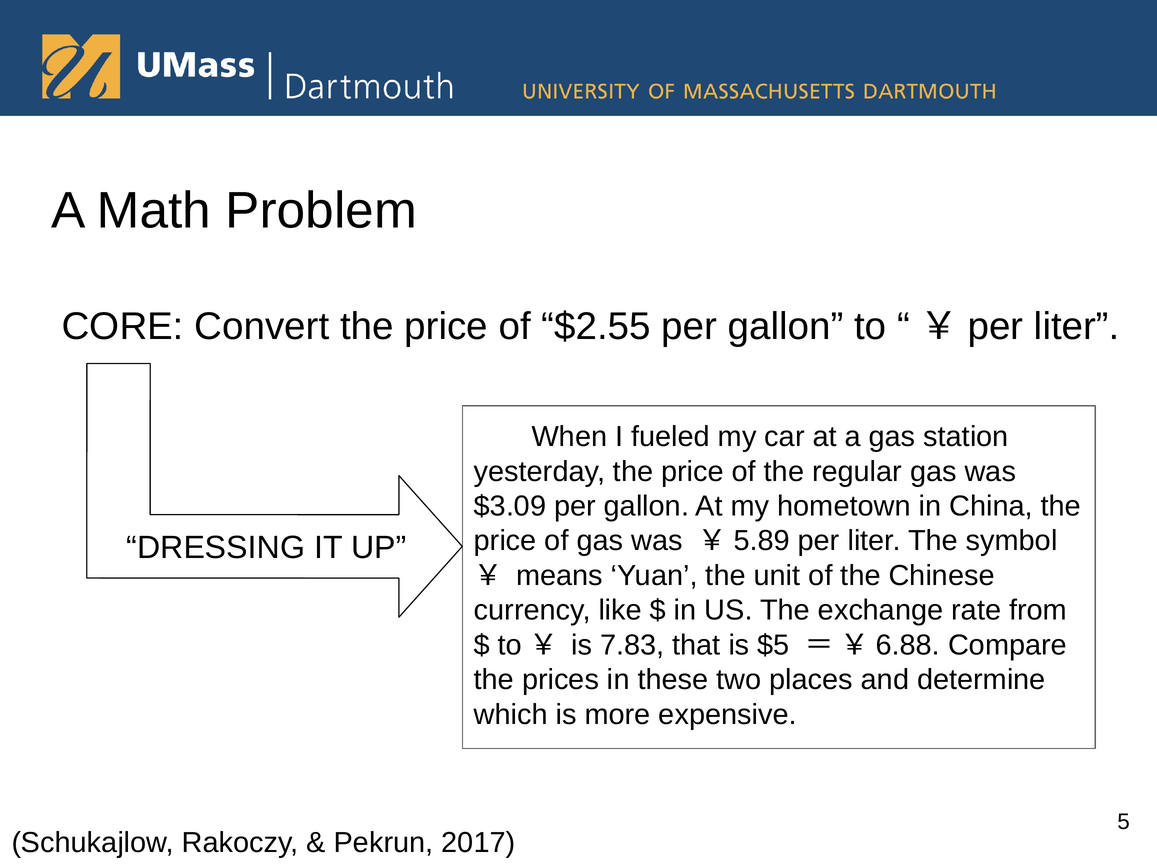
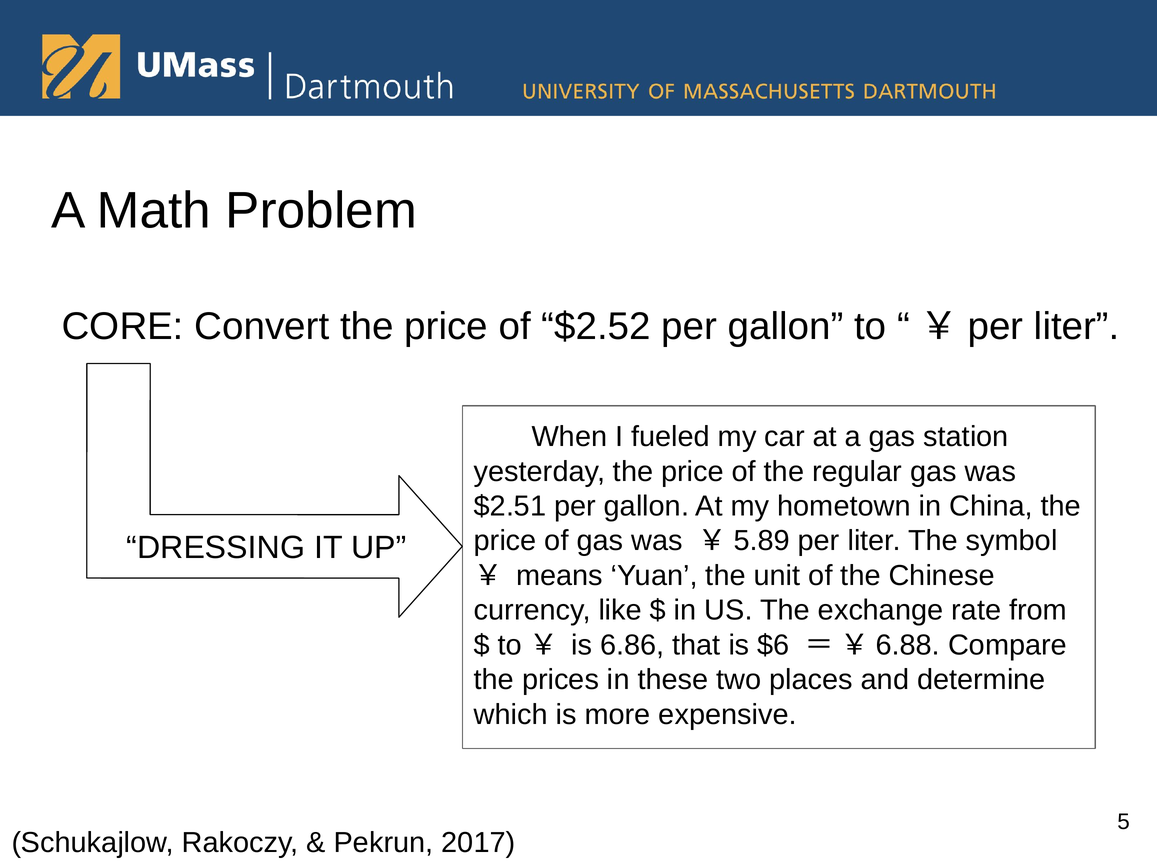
$2.55: $2.55 -> $2.52 (596, 326)
$3.09: $3.09 -> $2.51 (510, 506)
7.83: 7.83 -> 6.86 (632, 645)
$5: $5 -> $6 (773, 645)
